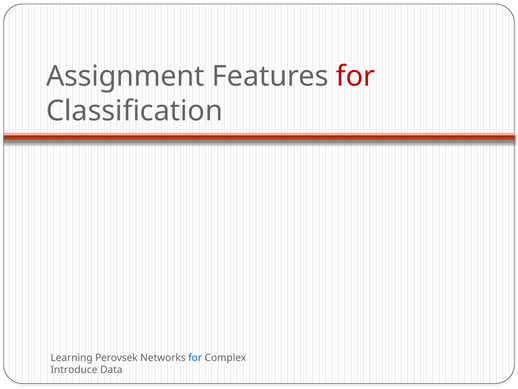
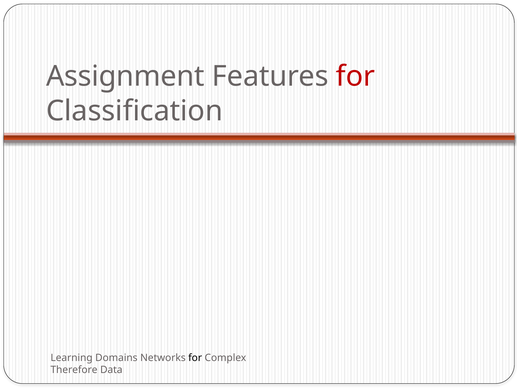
Perovsek: Perovsek -> Domains (116, 357)
for colour: blue -> black (195, 357)
Introduce: Introduce -> Therefore (74, 369)
